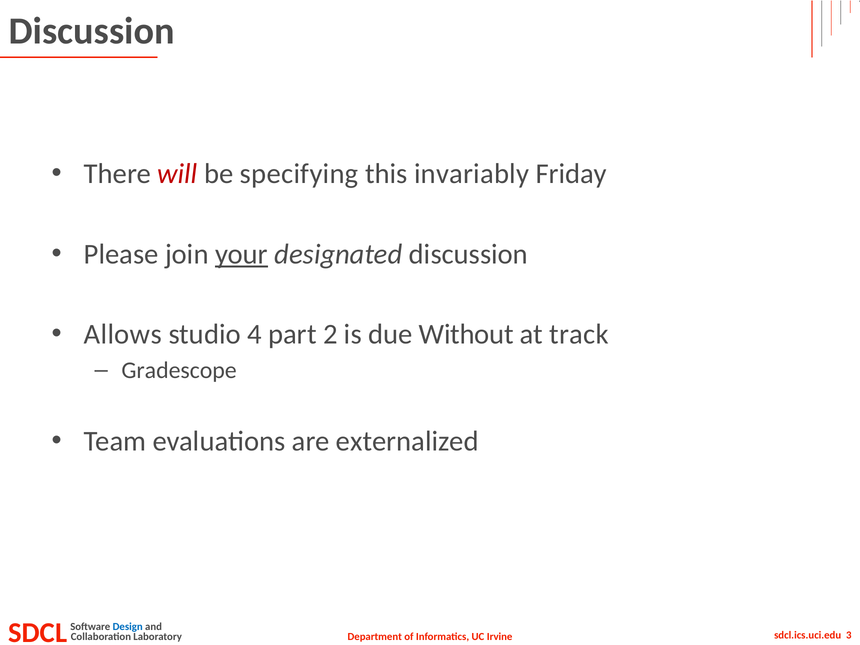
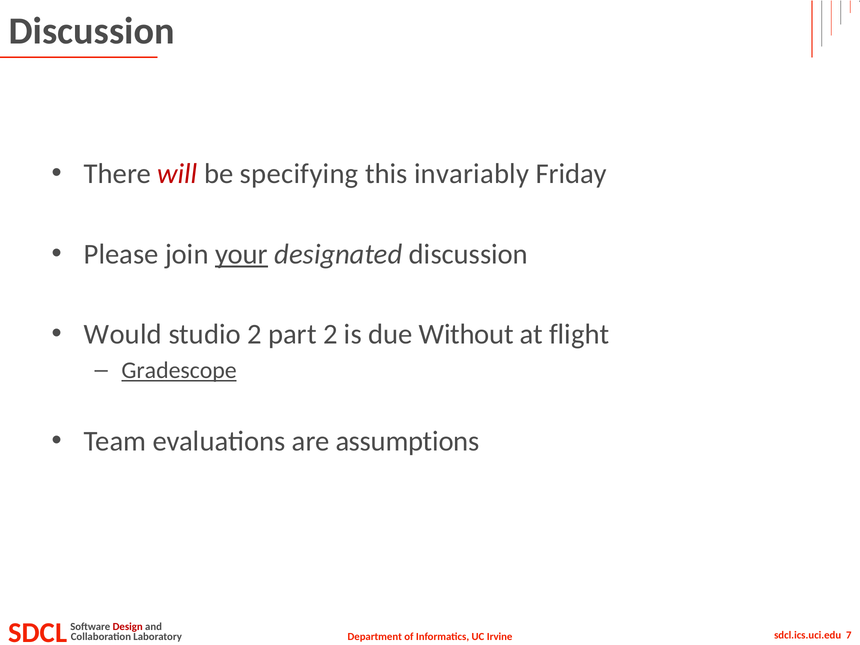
Allows: Allows -> Would (123, 335)
studio 4: 4 -> 2 (254, 335)
track: track -> flight (579, 335)
Gradescope underline: none -> present (179, 370)
externalized: externalized -> assumptions (407, 442)
Design colour: blue -> red (128, 626)
3: 3 -> 7 (849, 635)
